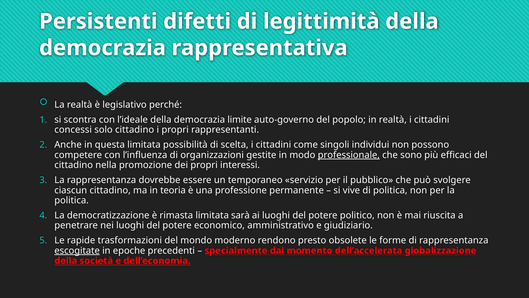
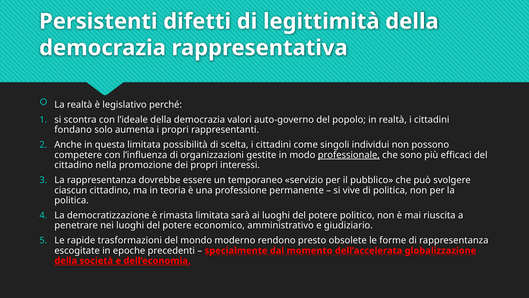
limite: limite -> valori (240, 120)
concessi: concessi -> fondano (73, 130)
solo cittadino: cittadino -> aumenta (135, 130)
escogitate underline: present -> none (77, 250)
